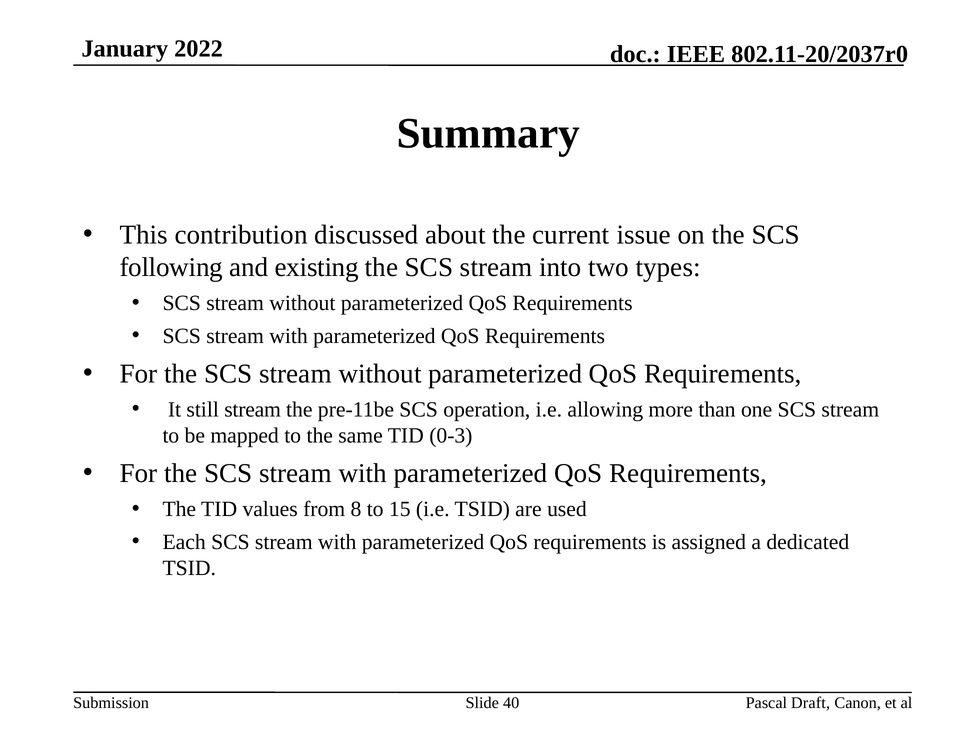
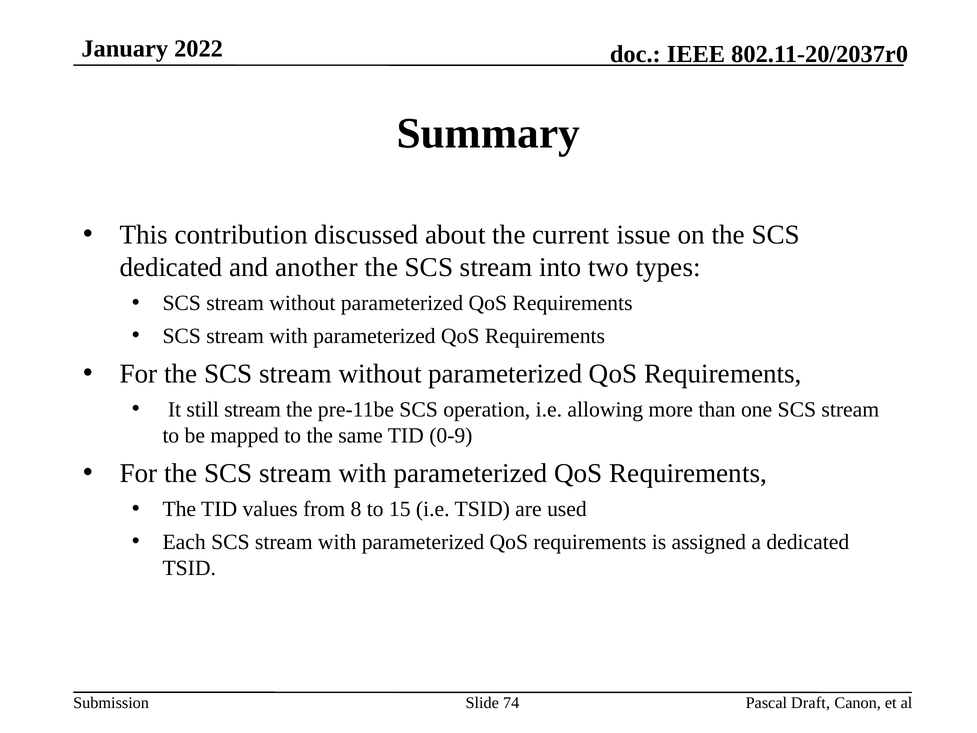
following: following -> dedicated (171, 267)
existing: existing -> another (316, 267)
0-3: 0-3 -> 0-9 (451, 435)
40: 40 -> 74 (511, 703)
